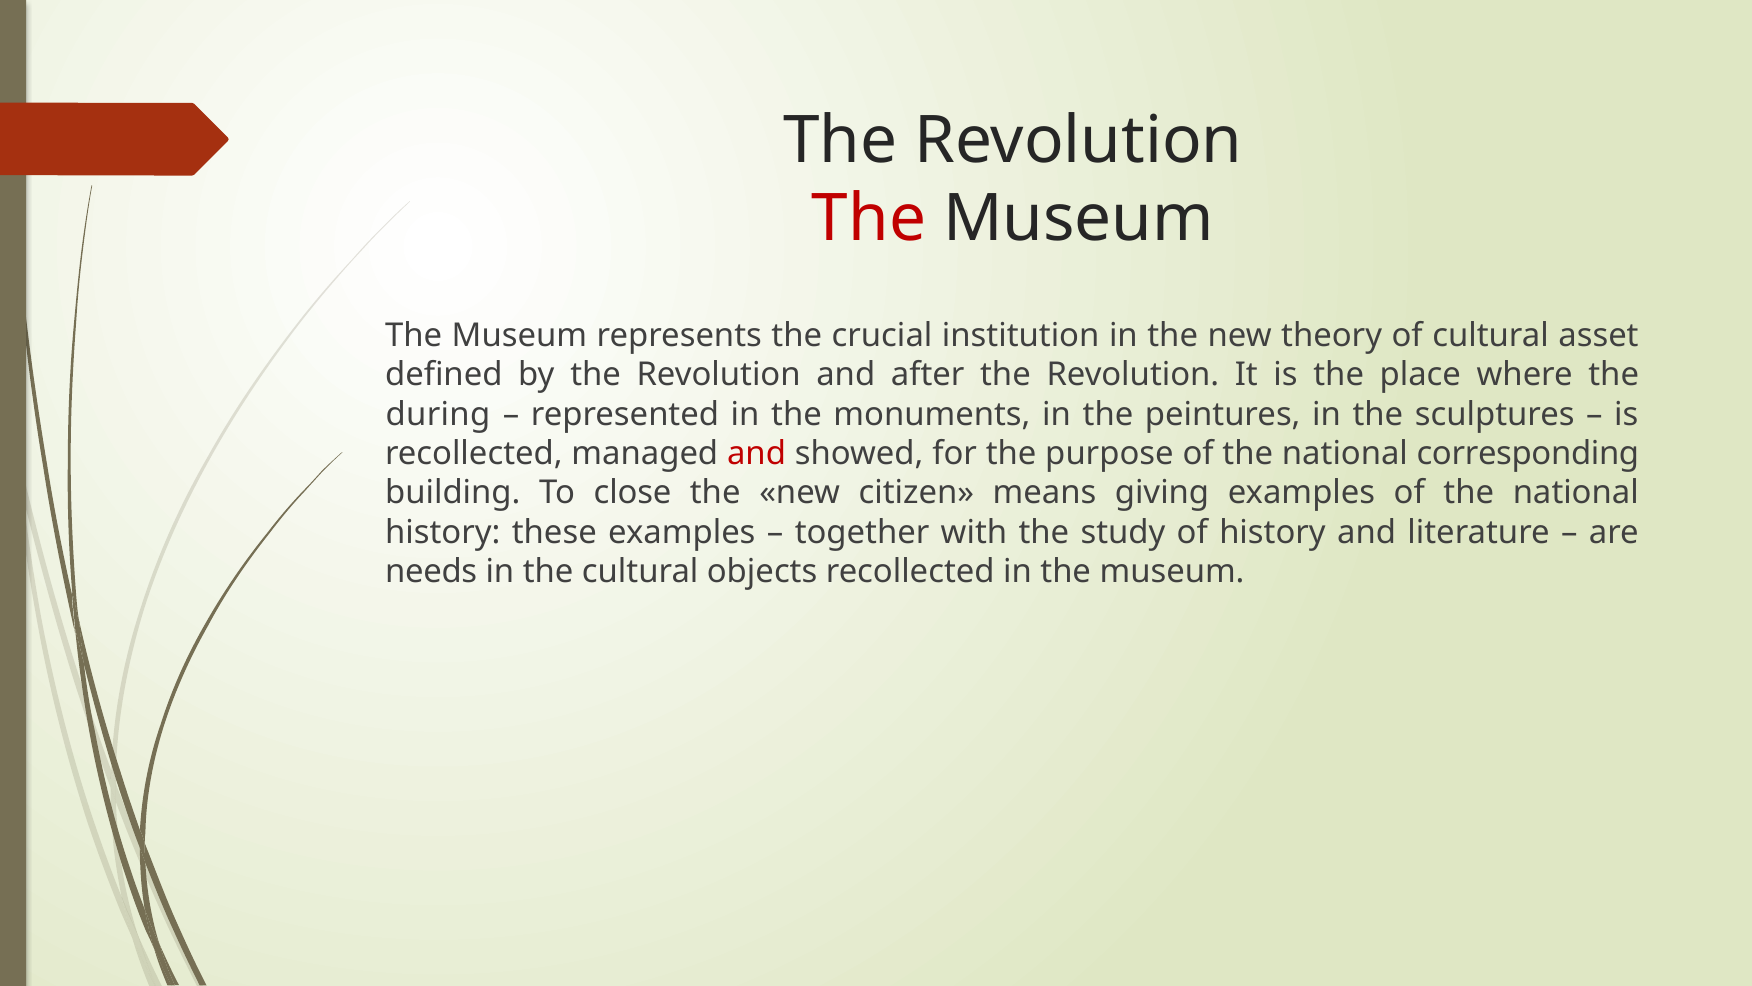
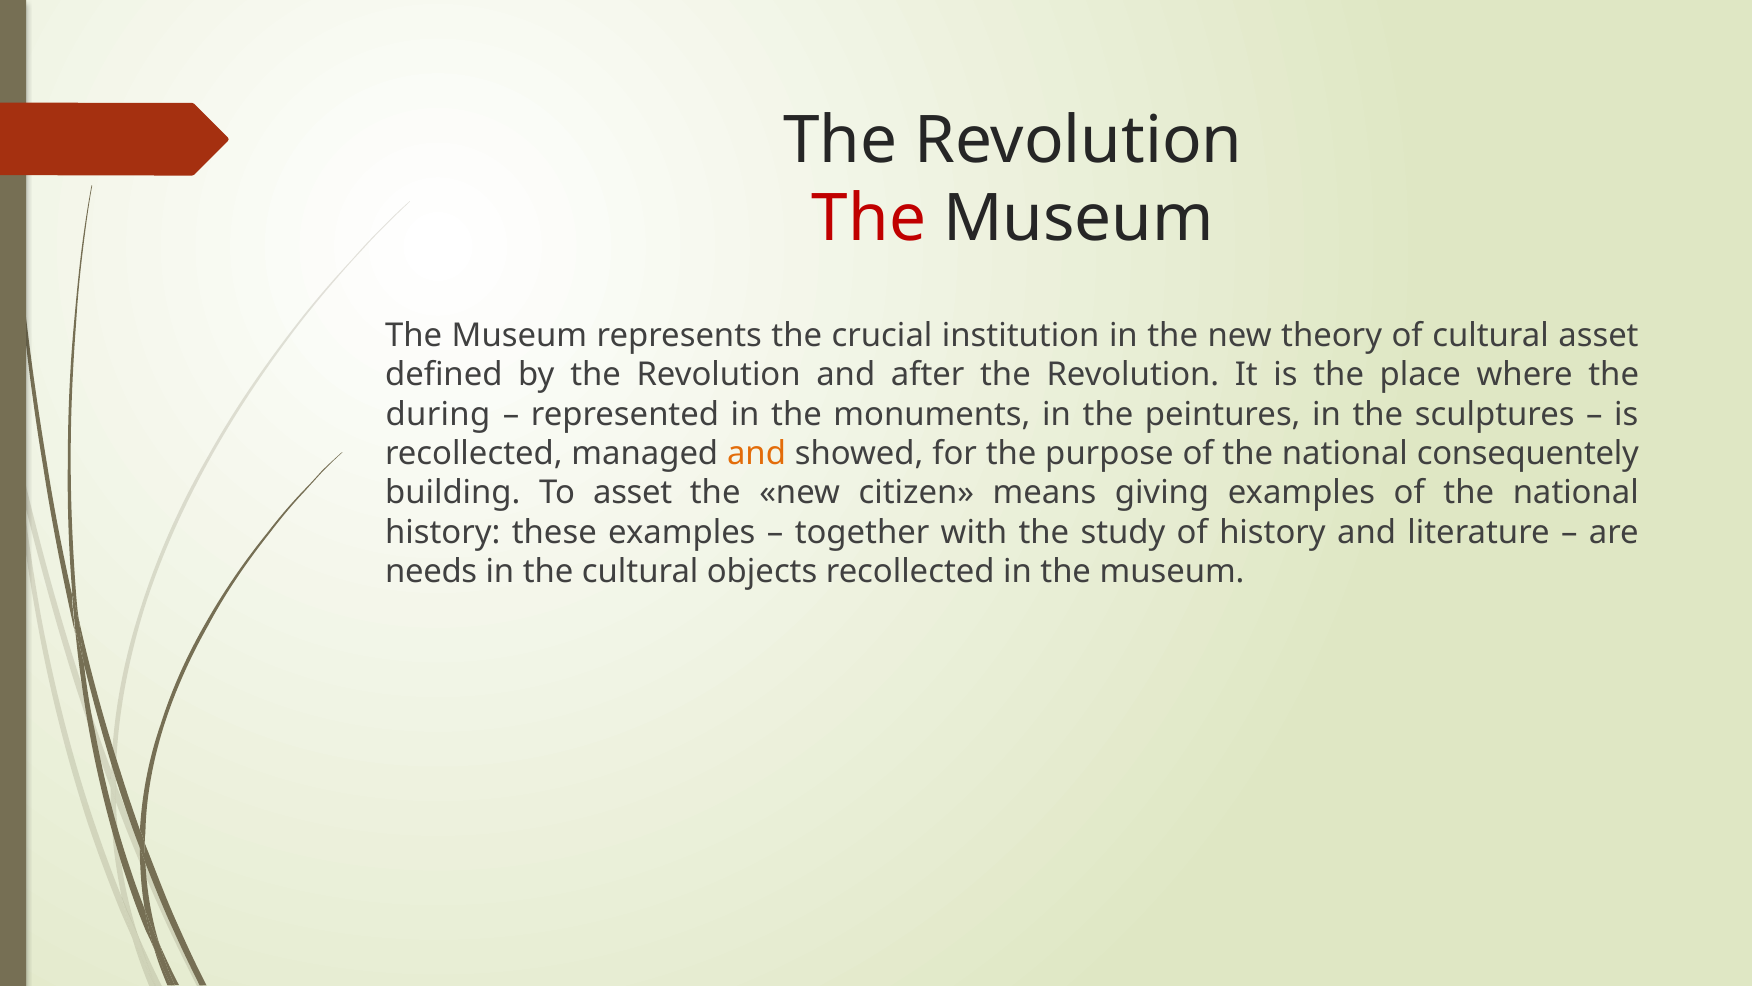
and colour: red -> orange (756, 453)
corresponding: corresponding -> consequentely (1528, 453)
To close: close -> asset (633, 493)
